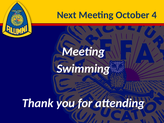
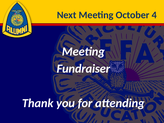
Swimming: Swimming -> Fundraiser (83, 69)
